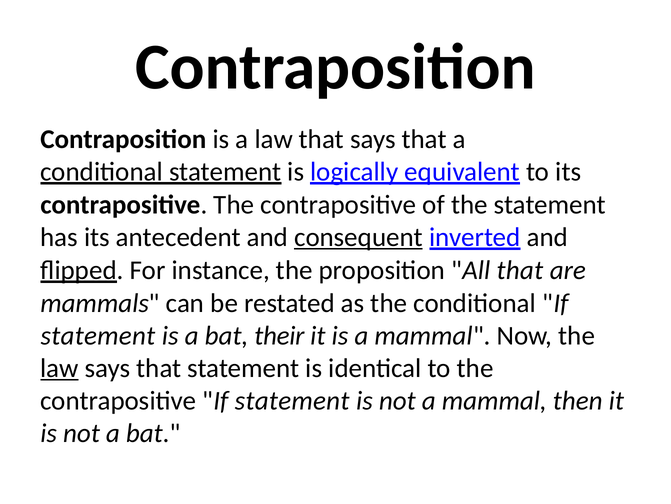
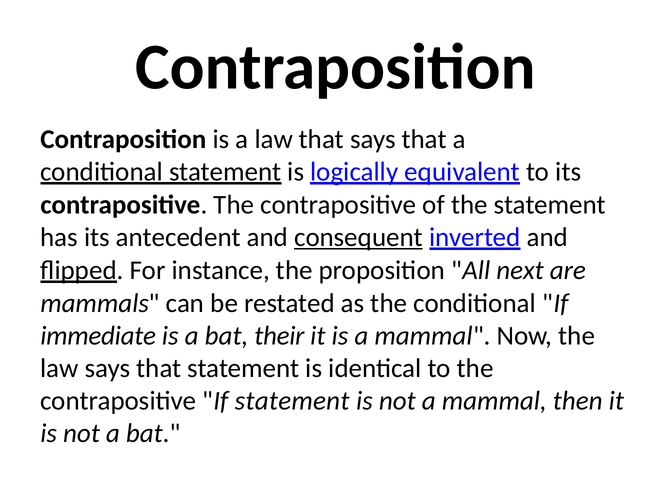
All that: that -> next (520, 270)
statement: statement -> immediate (98, 335)
law underline: present -> none (59, 368)
